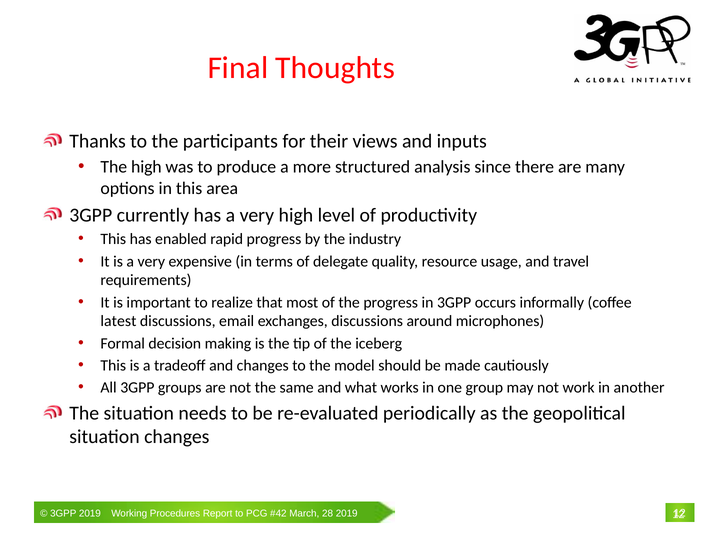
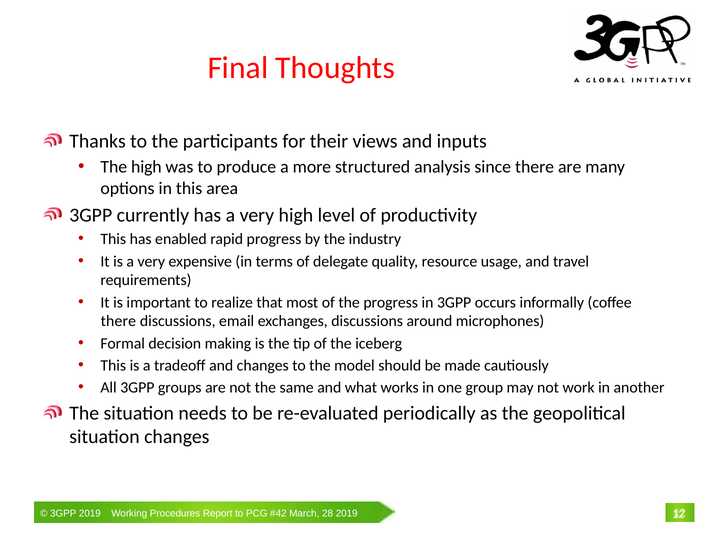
latest: latest -> there (118, 321)
